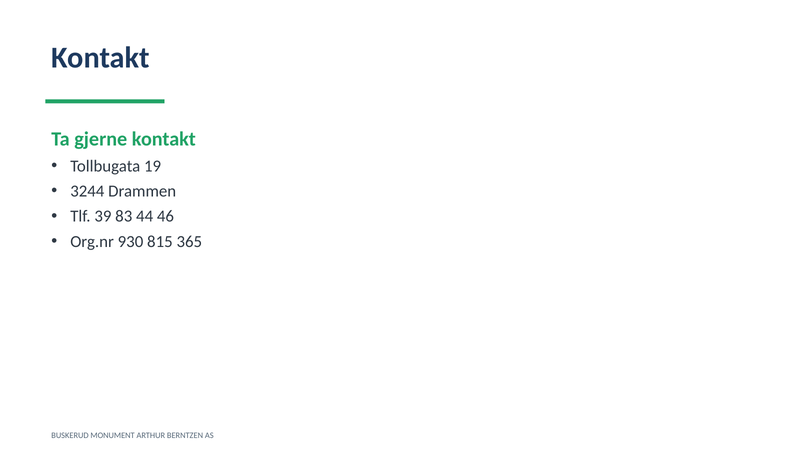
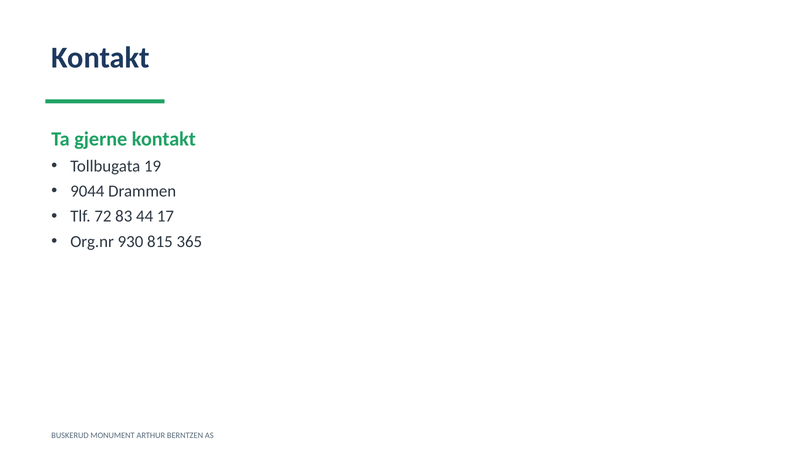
3244: 3244 -> 9044 (87, 191)
39: 39 -> 72 (103, 216)
46: 46 -> 17 (165, 216)
